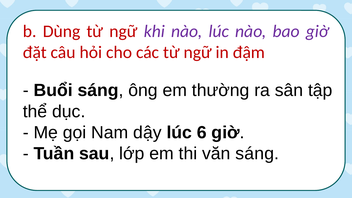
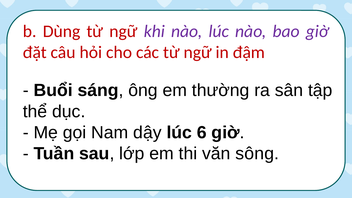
văn sáng: sáng -> sông (257, 154)
